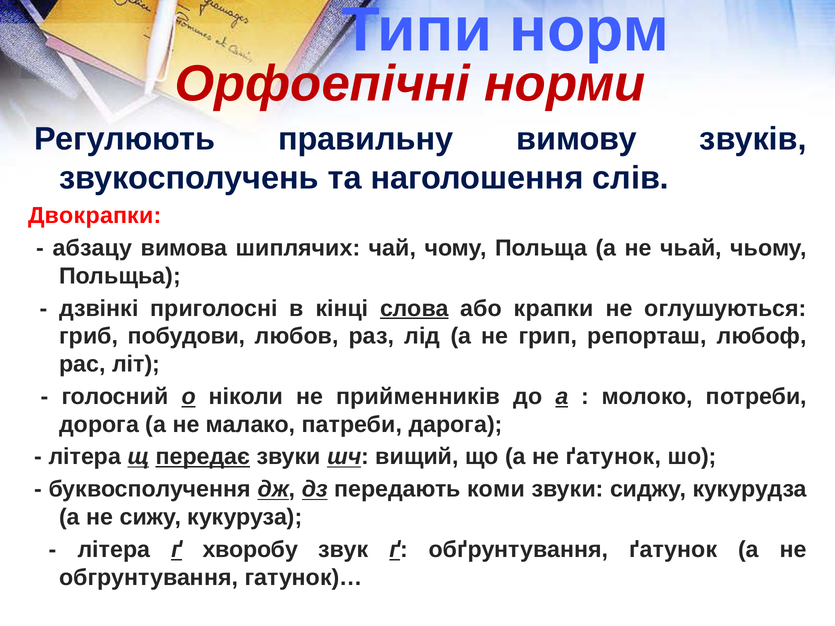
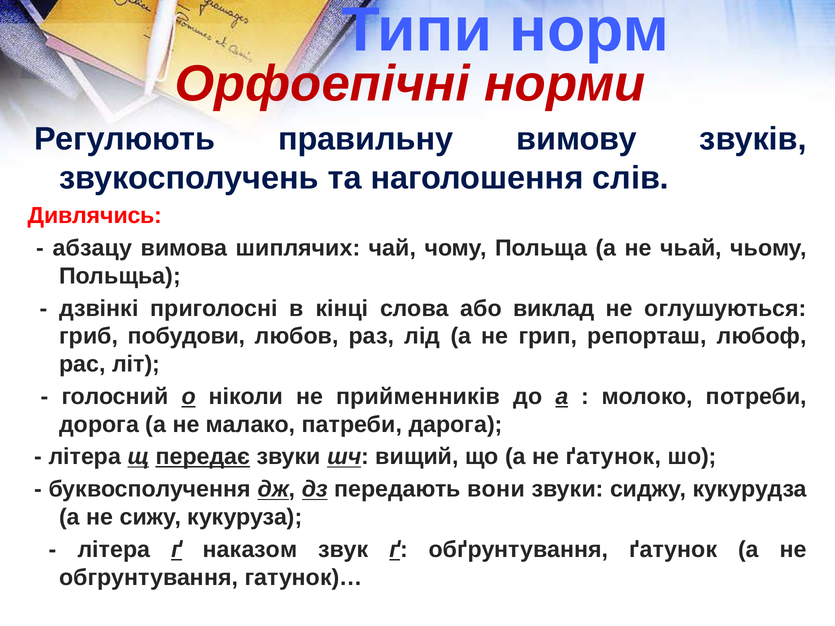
Двокрапки: Двокрапки -> Дивлячись (95, 216)
слова underline: present -> none (414, 309)
крапки: крапки -> виклад (554, 309)
коми: коми -> вони (496, 489)
хворобу: хворобу -> наказом (250, 550)
